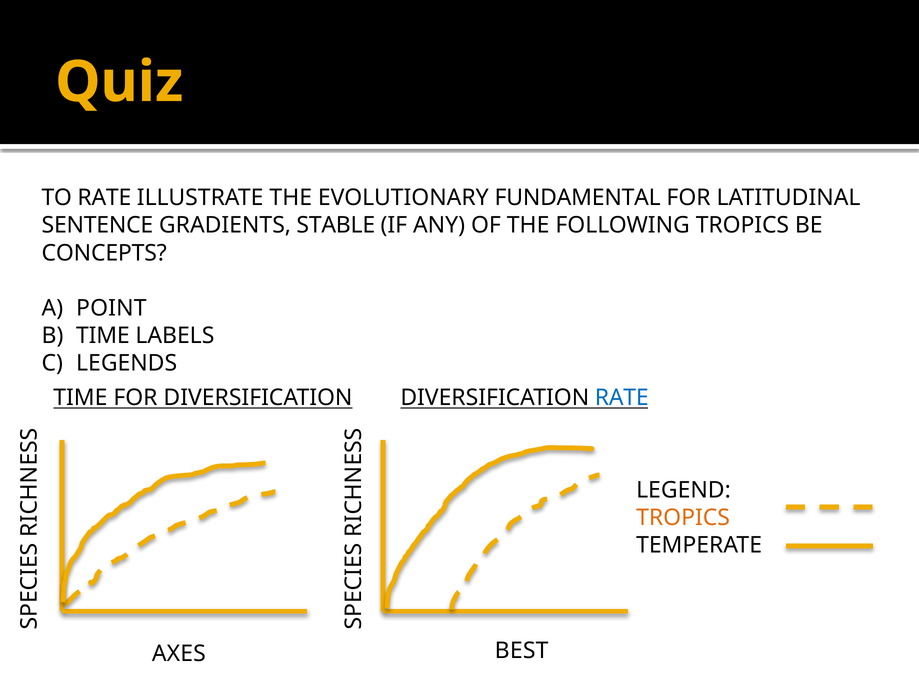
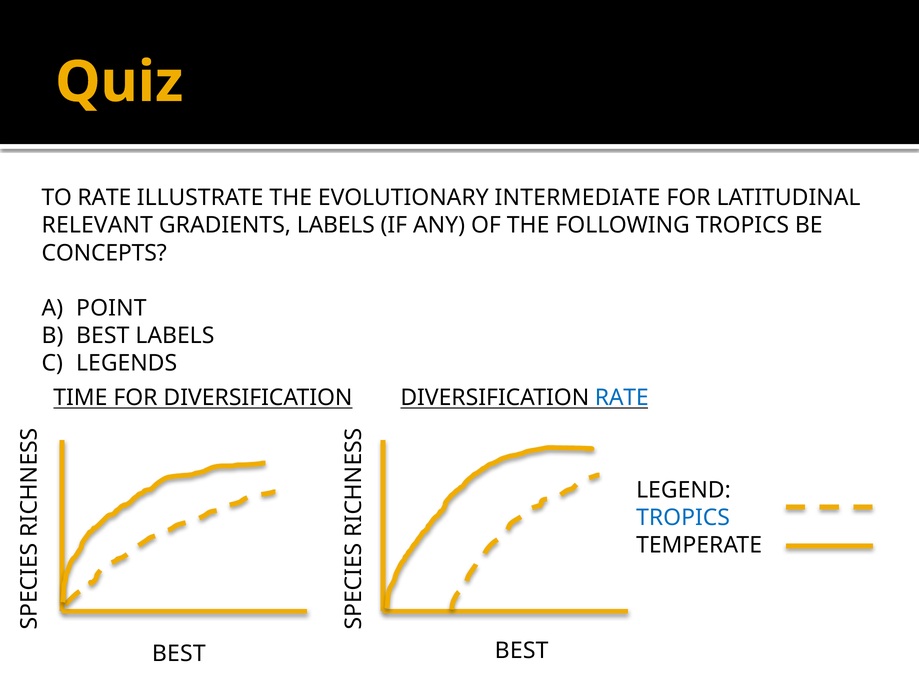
FUNDAMENTAL: FUNDAMENTAL -> INTERMEDIATE (577, 198)
SENTENCE: SENTENCE -> RELEVANT (97, 225)
GRADIENTS STABLE: STABLE -> LABELS (336, 225)
TIME: TIME -> BEST (103, 336)
TROPICS colour: orange -> blue (683, 518)
AXES: AXES -> BEST (179, 654)
